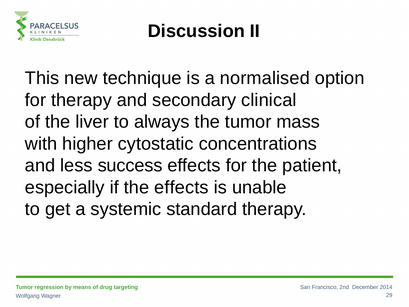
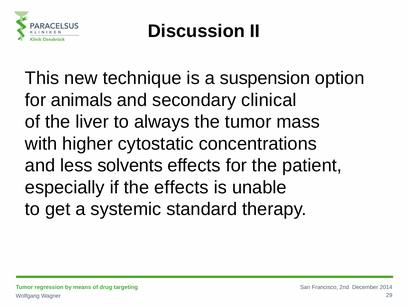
normalised: normalised -> suspension (265, 78)
for therapy: therapy -> animals (82, 100)
success: success -> solvents (130, 166)
